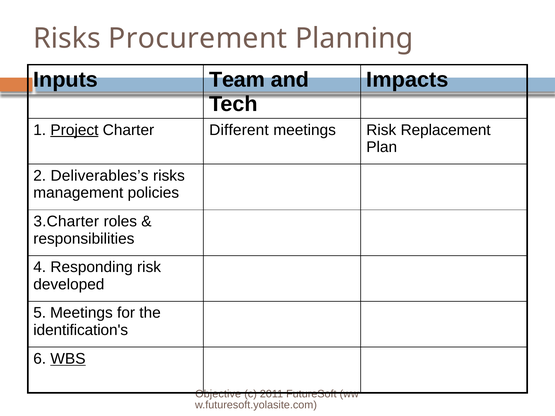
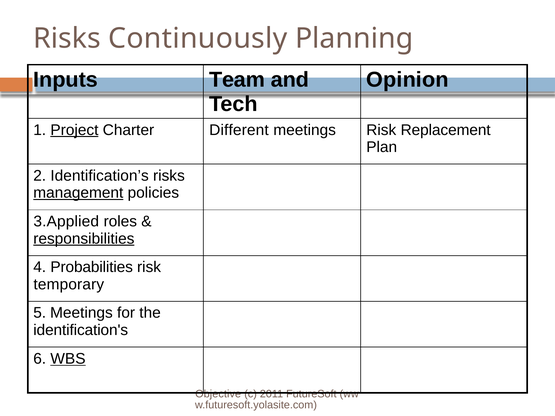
Procurement: Procurement -> Continuously (198, 38)
Impacts: Impacts -> Opinion (407, 80)
Deliverables’s: Deliverables’s -> Identification’s (100, 176)
management underline: none -> present (78, 193)
3.Charter: 3.Charter -> 3.Applied (66, 222)
responsibilities underline: none -> present (84, 239)
Responding: Responding -> Probabilities (92, 267)
developed: developed -> temporary (69, 285)
